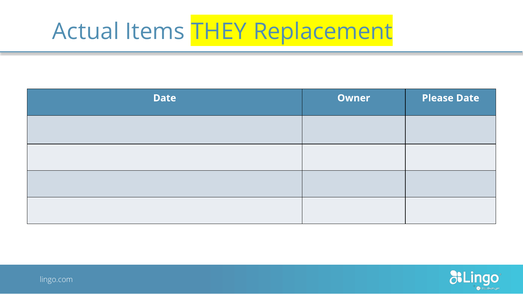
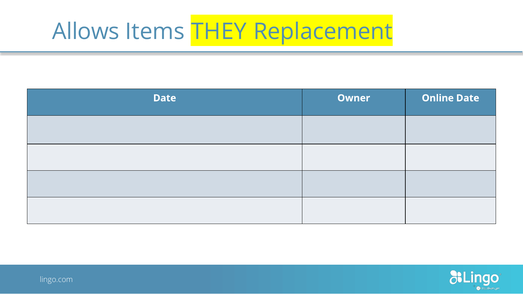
Actual: Actual -> Allows (86, 32)
Please: Please -> Online (438, 98)
